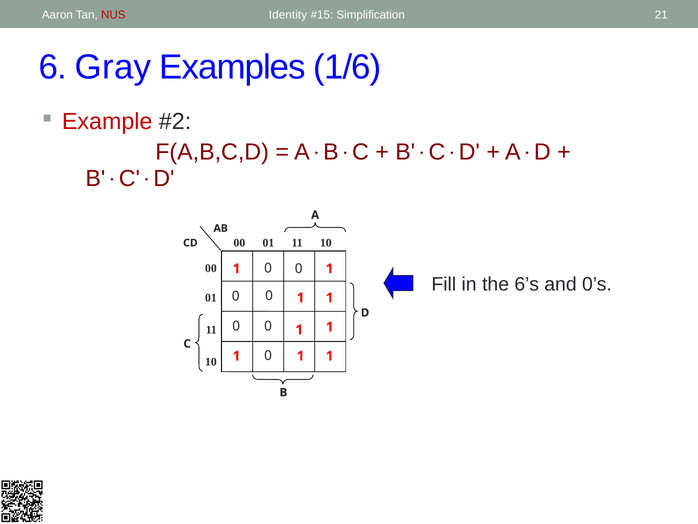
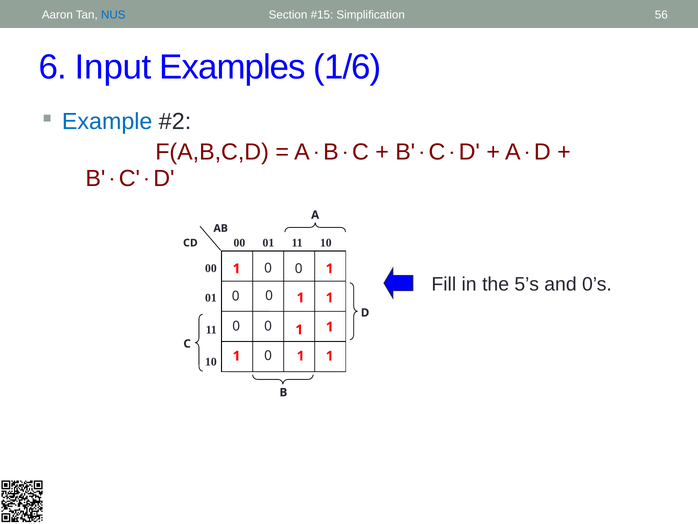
NUS colour: red -> blue (113, 15)
Identity: Identity -> Section (288, 15)
21: 21 -> 56 (661, 15)
Gray: Gray -> Input (113, 67)
Example colour: red -> blue (107, 122)
6’s: 6’s -> 5’s (527, 284)
